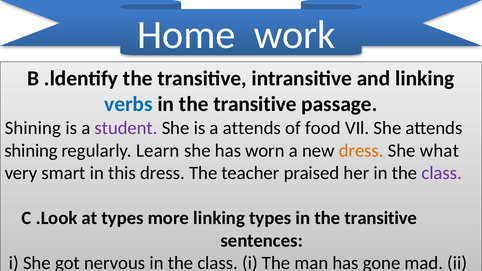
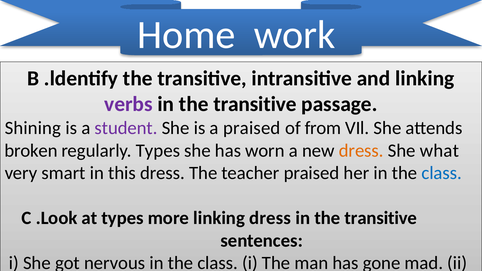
verbs colour: blue -> purple (128, 104)
a attends: attends -> praised (252, 128)
of food: food -> from (323, 128)
shining: shining -> broken (31, 151)
regularly Learn: Learn -> Types (158, 151)
class colour: purple -> blue (442, 173)
linking types: types -> dress (270, 218)
